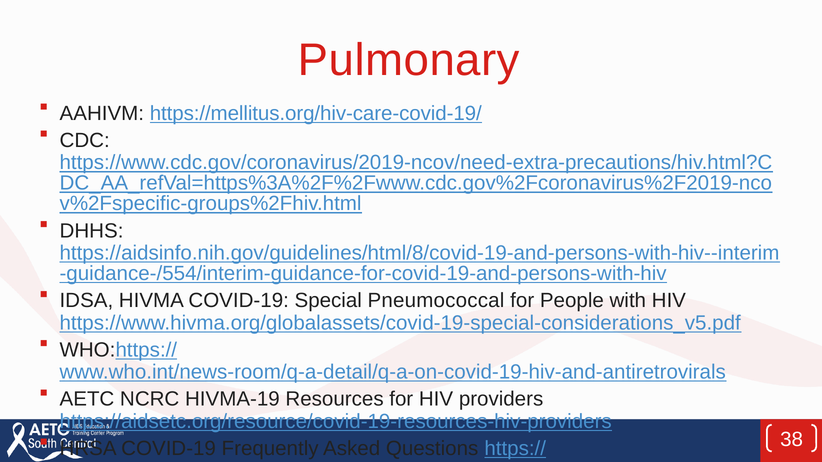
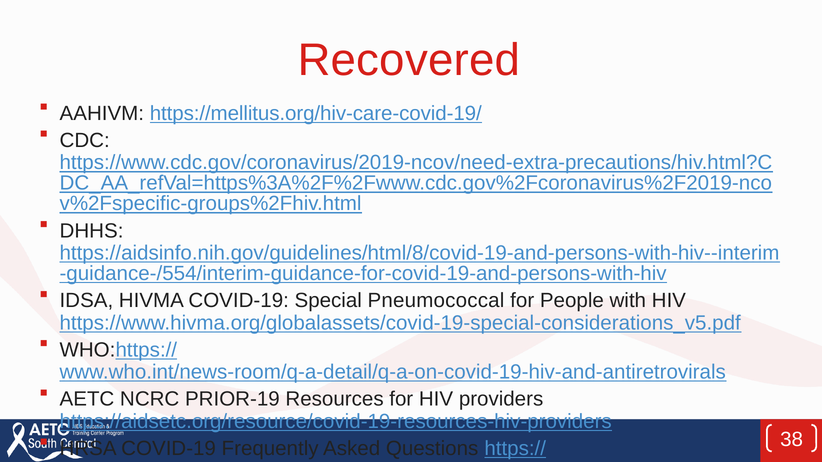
Pulmonary: Pulmonary -> Recovered (409, 60)
HIVMA-19: HIVMA-19 -> PRIOR-19 (232, 399)
